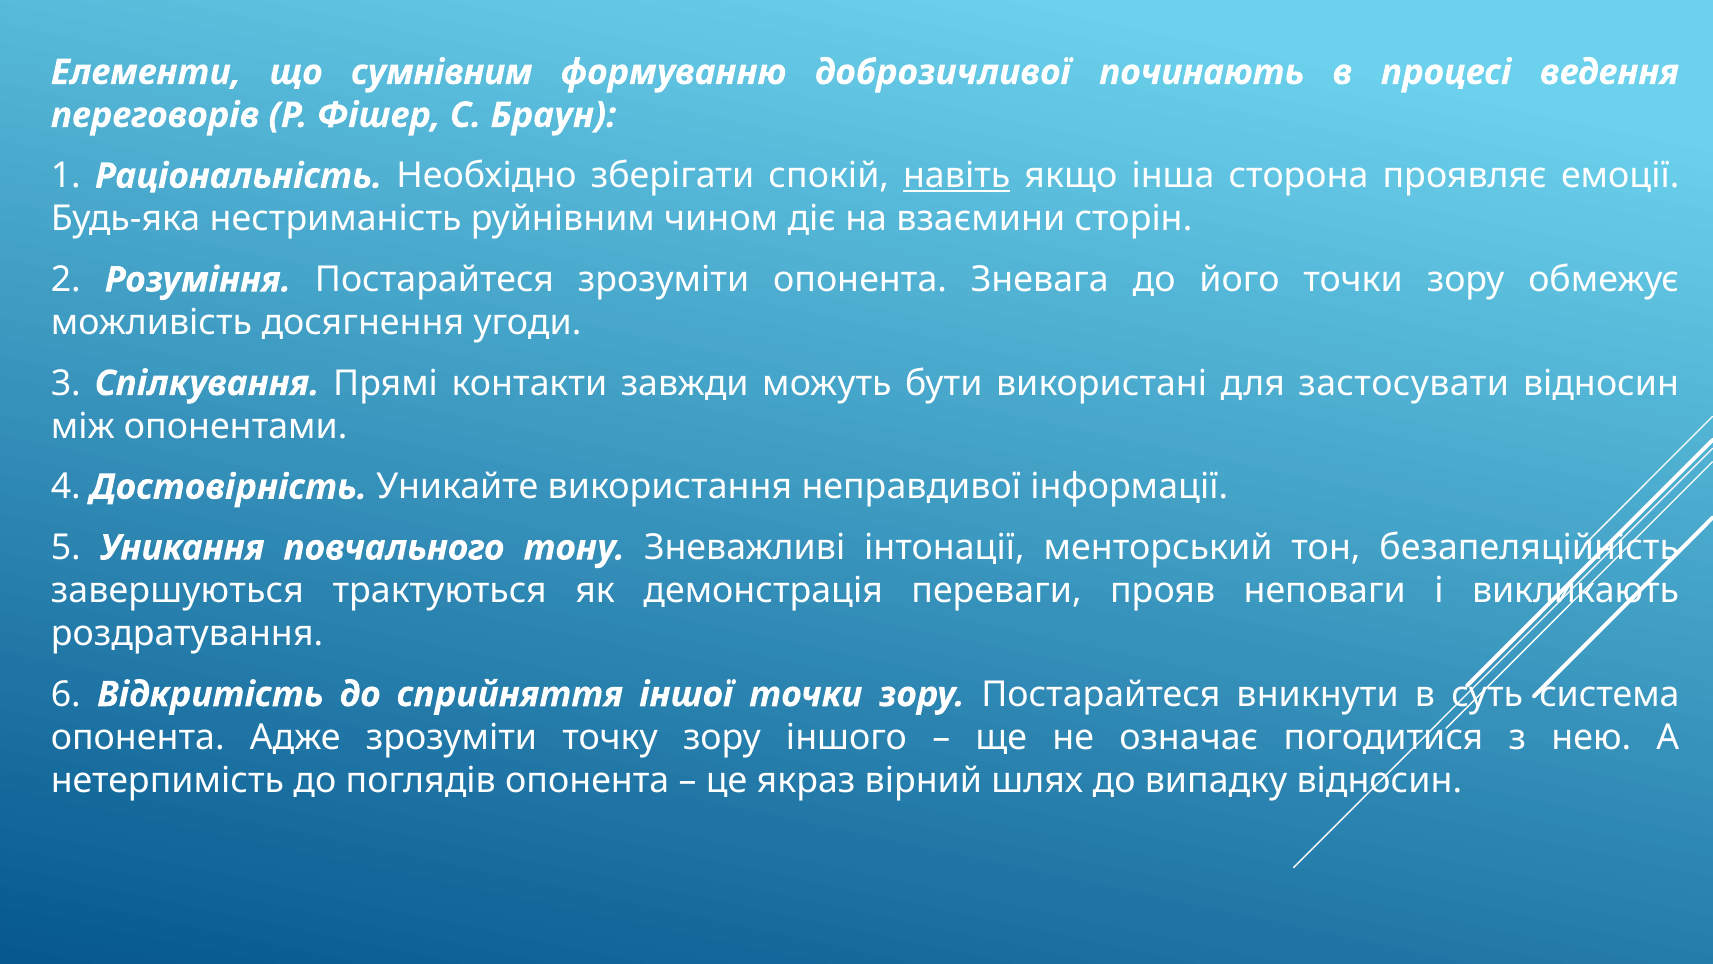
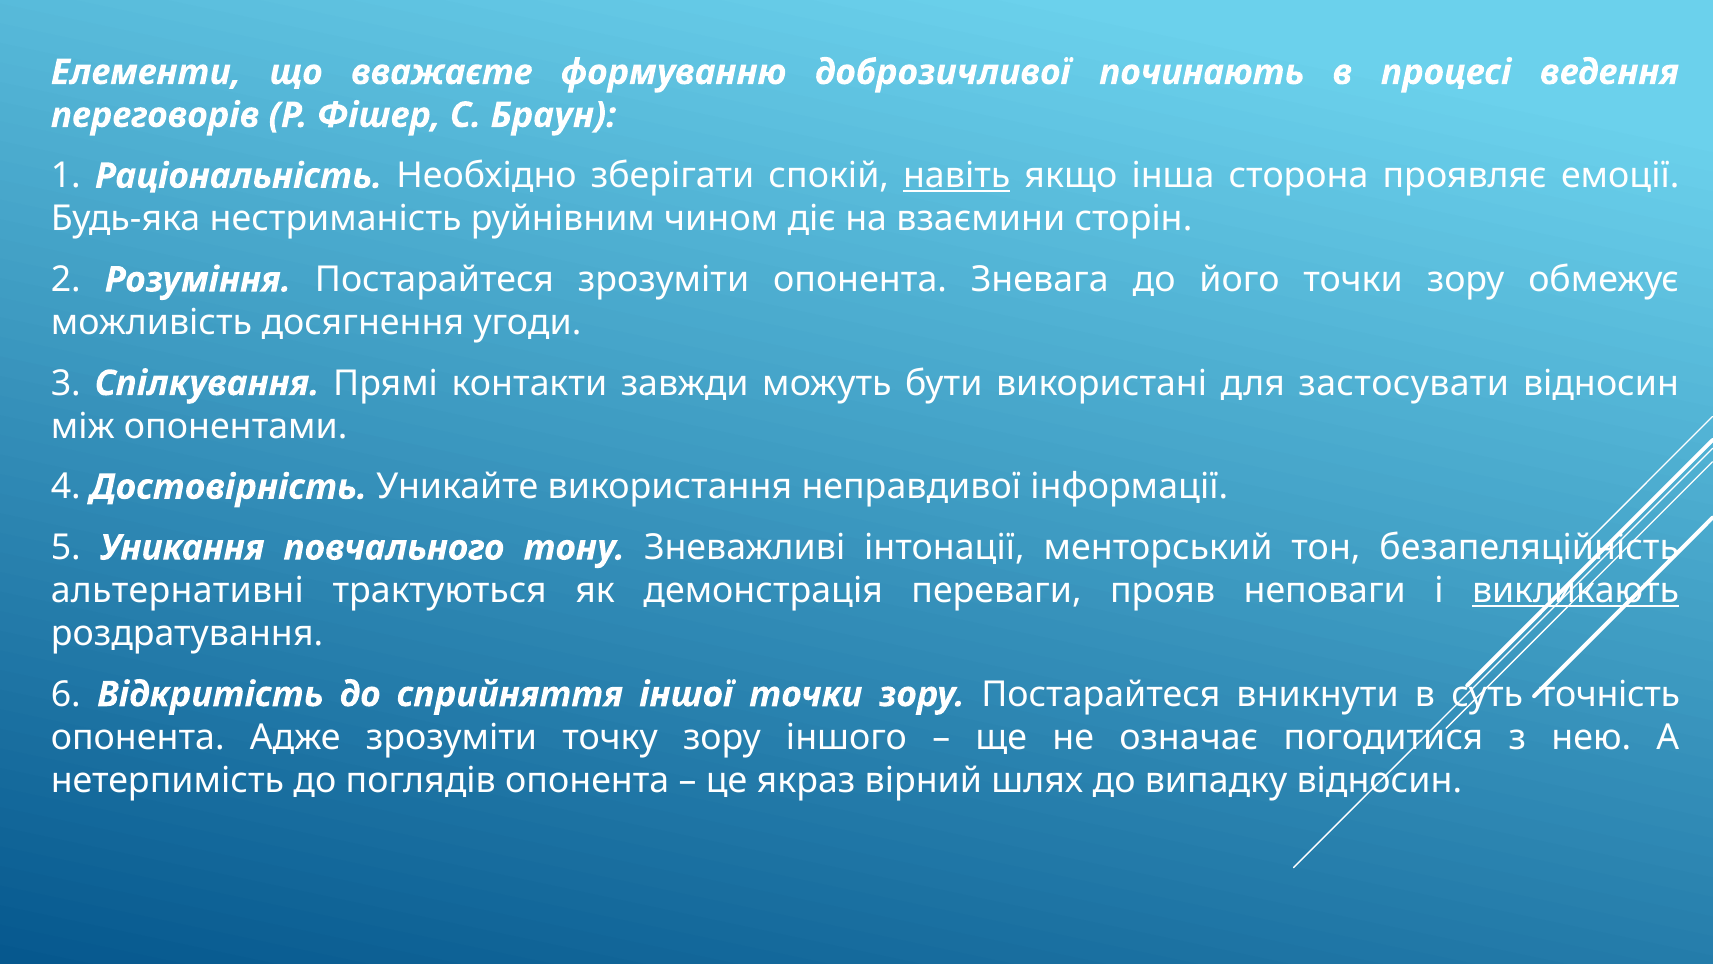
сумнівним: сумнівним -> вважаєте (442, 72)
завершуються: завершуються -> альтернативні (177, 591)
викликають underline: none -> present (1576, 591)
система: система -> точність (1609, 694)
